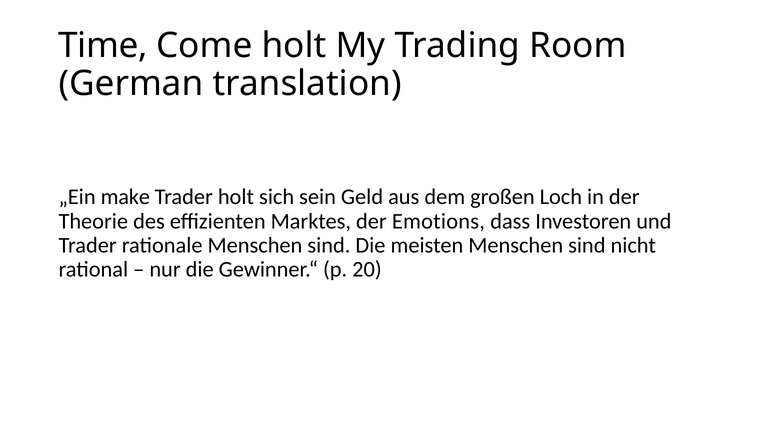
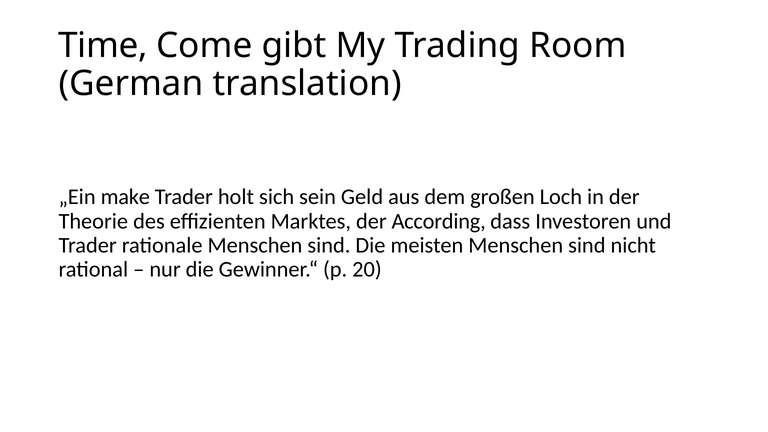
Come holt: holt -> gibt (294, 45)
Emotions: Emotions -> According (439, 221)
